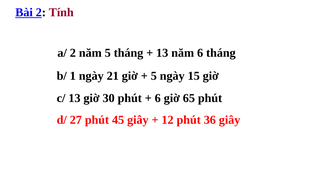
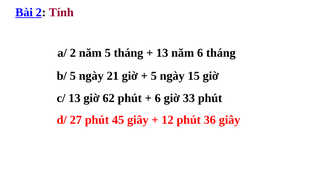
b/ 1: 1 -> 5 (73, 76)
30: 30 -> 62 (109, 98)
65: 65 -> 33 (189, 98)
